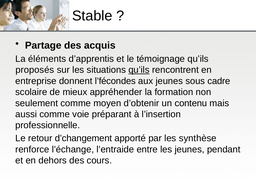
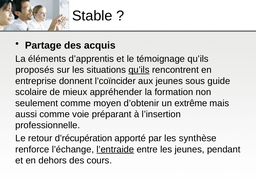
l’fécondes: l’fécondes -> l’coïncider (115, 81)
cadre: cadre -> guide (219, 81)
contenu: contenu -> extrême (191, 103)
d’changement: d’changement -> d’récupération (83, 138)
l’entraide underline: none -> present (115, 149)
